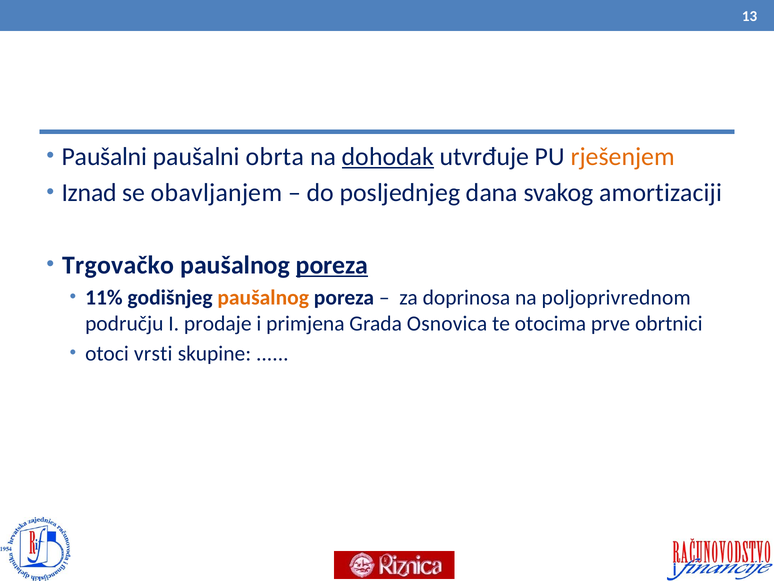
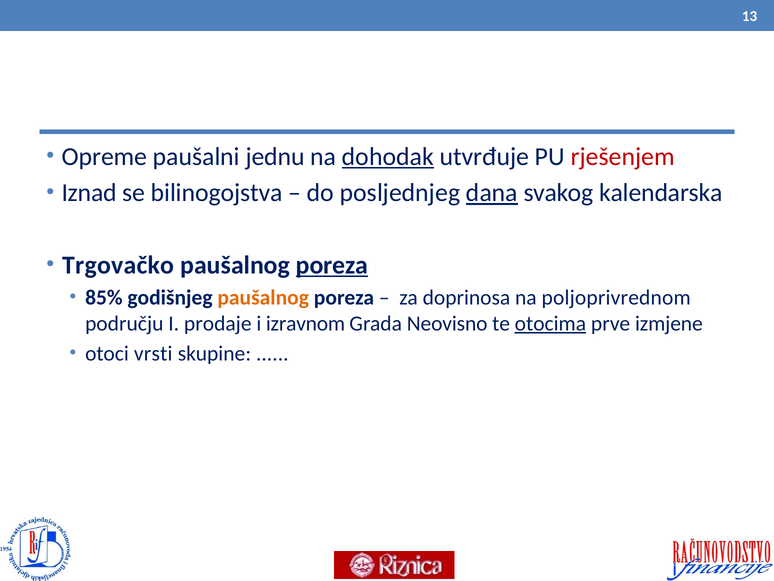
Paušalni: Paušalni -> Opreme (104, 157)
obrta: obrta -> jednu (275, 157)
rješenjem colour: orange -> red (623, 157)
obavljanjem: obavljanjem -> bilinogojstva (217, 193)
dana underline: none -> present (492, 193)
amortizaciji: amortizaciji -> kalendarska (661, 193)
11%: 11% -> 85% (104, 297)
primjena: primjena -> izravnom (306, 323)
Osnovica: Osnovica -> Neovisno (447, 323)
otocima underline: none -> present (550, 323)
obrtnici: obrtnici -> izmjene (669, 323)
